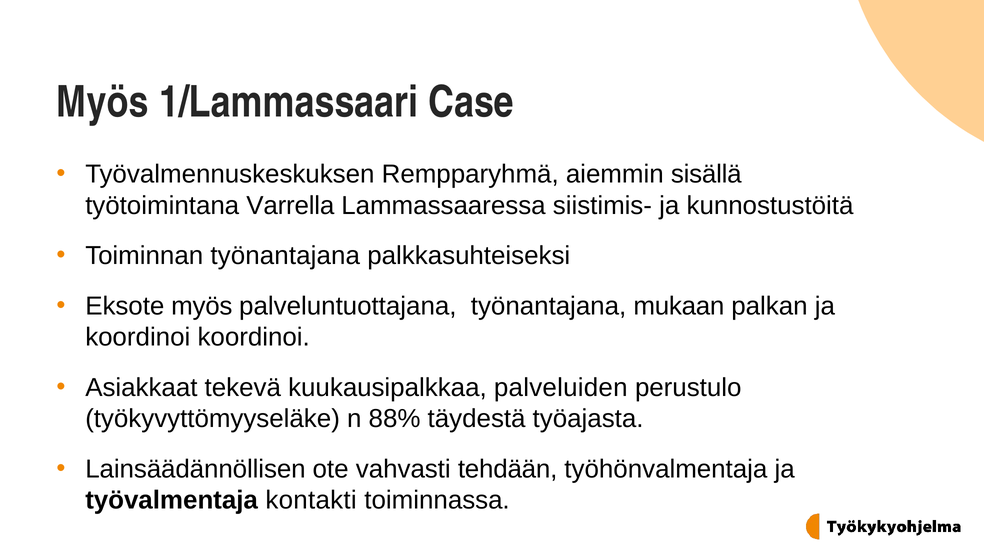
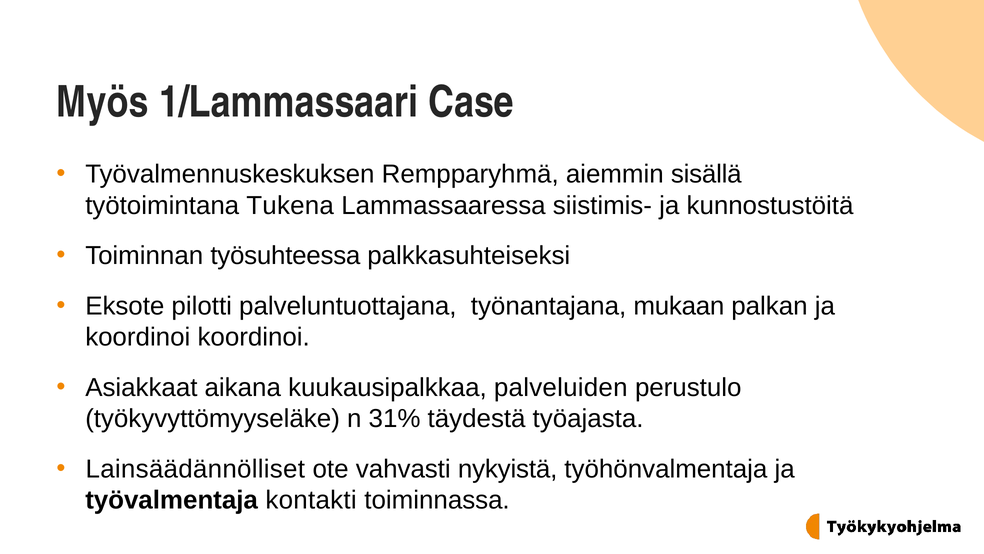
Varrella: Varrella -> Tukena (290, 205)
Toiminnan työnantajana: työnantajana -> työsuhteessa (285, 256)
Eksote myös: myös -> pilotti (202, 306)
tekevä: tekevä -> aikana (243, 387)
88%: 88% -> 31% (395, 418)
Lainsäädännöllisen: Lainsäädännöllisen -> Lainsäädännölliset (195, 469)
tehdään: tehdään -> nykyistä (508, 469)
